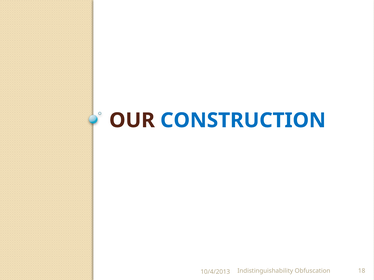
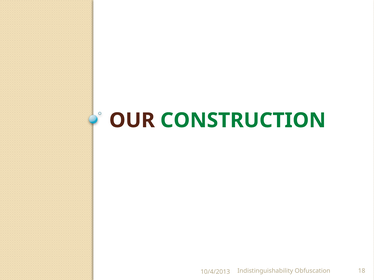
CONSTRUCTION colour: blue -> green (243, 121)
